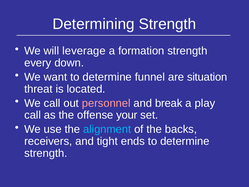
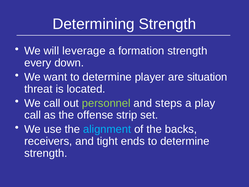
funnel: funnel -> player (150, 77)
personnel colour: pink -> light green (106, 103)
break: break -> steps (169, 103)
your: your -> strip (127, 115)
